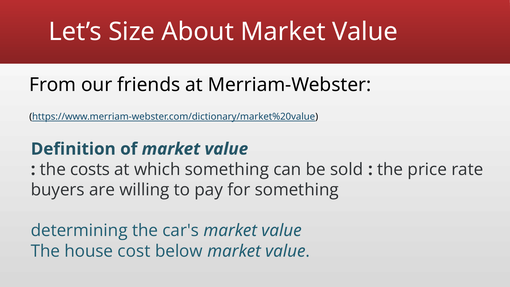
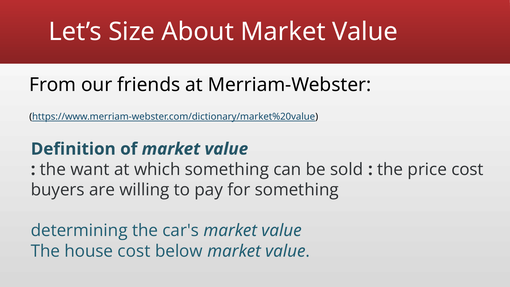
costs: costs -> want (90, 169)
price rate: rate -> cost (467, 169)
